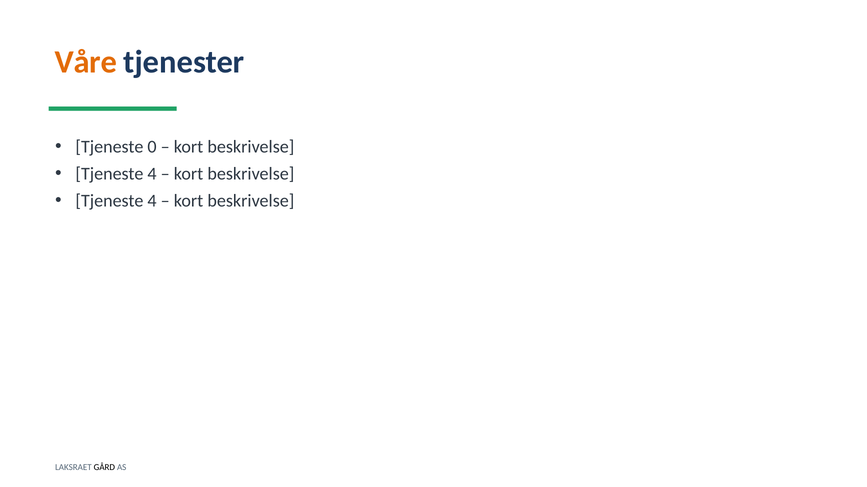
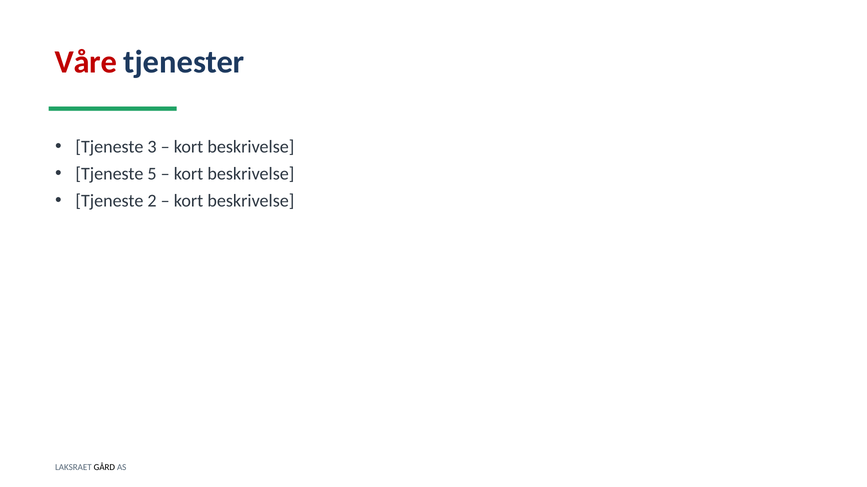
Våre colour: orange -> red (86, 62)
0: 0 -> 3 (152, 147)
4: 4 -> 5 (152, 174)
4: 4 -> 2 (152, 201)
